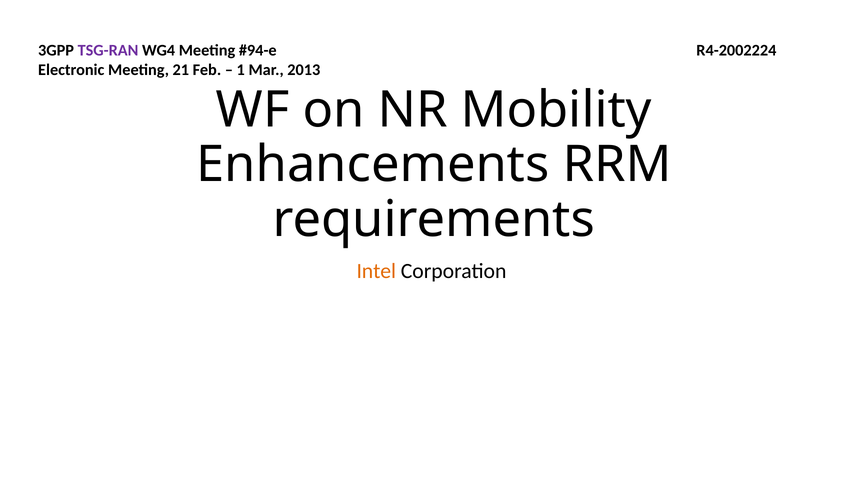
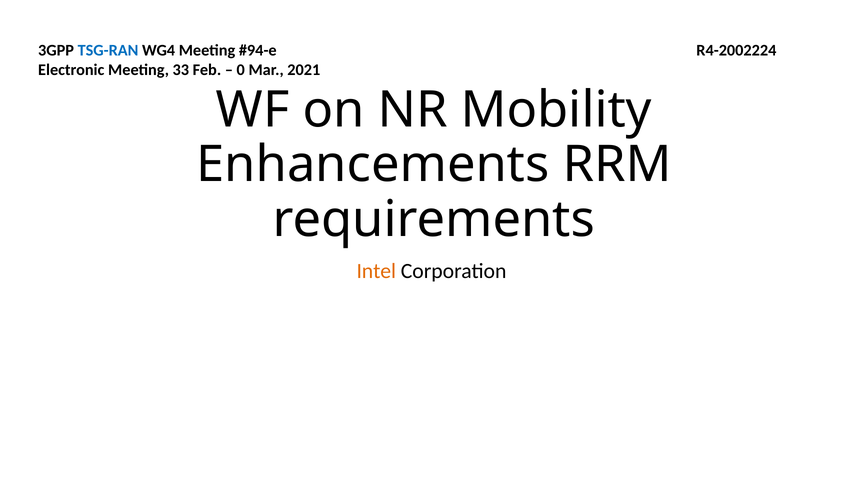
TSG-RAN colour: purple -> blue (108, 50)
21: 21 -> 33 (181, 70)
1: 1 -> 0 (241, 70)
2013: 2013 -> 2021 (304, 70)
